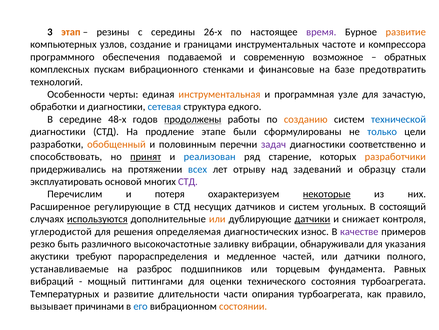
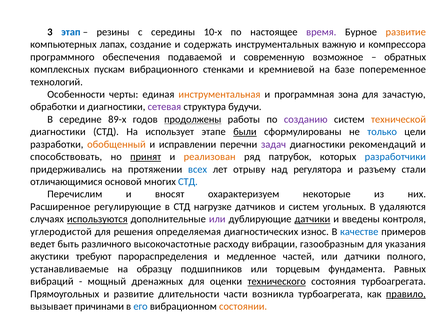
этап colour: orange -> blue (71, 32)
26-х: 26-х -> 10-х (213, 32)
узлов: узлов -> лапах (113, 44)
границами: границами -> содержать (208, 44)
частоте: частоте -> важную (339, 44)
финансовые: финансовые -> кремниевой (287, 69)
предотвратить: предотвратить -> попеременное (393, 69)
узле: узле -> зона (348, 94)
сетевая colour: blue -> purple (164, 107)
едкого: едкого -> будучи (245, 107)
48-х: 48-х -> 89-х (117, 119)
созданию colour: orange -> purple (306, 119)
технической colour: blue -> orange (398, 119)
продление: продление -> использует (170, 132)
были underline: none -> present (245, 132)
половинным: половинным -> исправлении (188, 144)
соответственно: соответственно -> рекомендаций (383, 144)
реализован colour: blue -> orange (210, 156)
старение: старение -> патрубок (290, 156)
разработчики colour: orange -> blue (395, 156)
задеваний: задеваний -> регулятора (317, 169)
образцу: образцу -> разъему (377, 169)
эксплуатировать: эксплуатировать -> отличающимися (66, 181)
СТД colour: purple -> blue (188, 181)
потеря: потеря -> вносят (170, 194)
некоторые underline: present -> none (327, 194)
несущих: несущих -> нагрузке (213, 206)
состоящий: состоящий -> удаляются (402, 206)
или colour: orange -> purple (217, 219)
снижает: снижает -> введены (361, 219)
качестве colour: purple -> blue (359, 231)
резко: резко -> ведет (43, 244)
заливку: заливку -> расходу (231, 244)
обнаруживали: обнаруживали -> газообразным (332, 244)
разброс: разброс -> образцу (154, 268)
питтингами: питтингами -> дренажных (157, 281)
технического underline: none -> present (277, 281)
Температурных: Температурных -> Прямоугольных (65, 293)
опирания: опирания -> возникла (273, 293)
правило underline: none -> present (406, 293)
